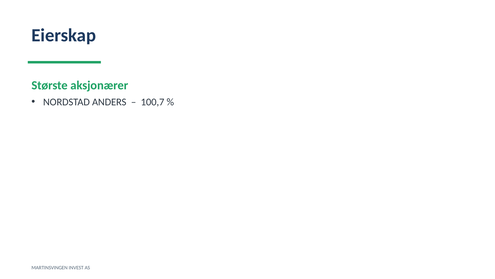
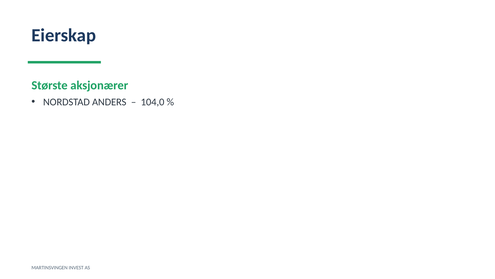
100,7: 100,7 -> 104,0 (153, 102)
